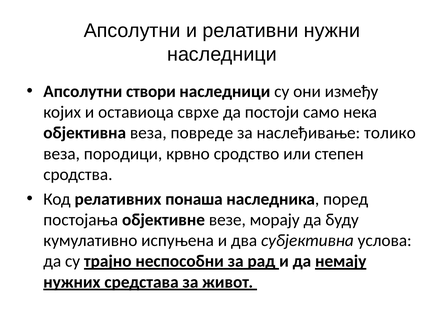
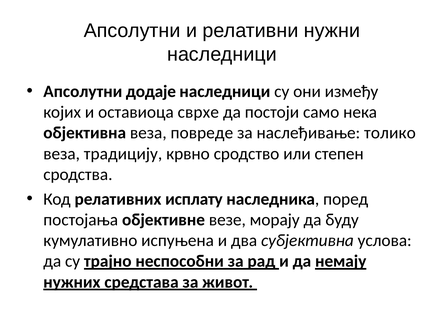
створи: створи -> додаје (151, 91)
породици: породици -> традицију (123, 154)
понаша: понаша -> исплату (194, 199)
